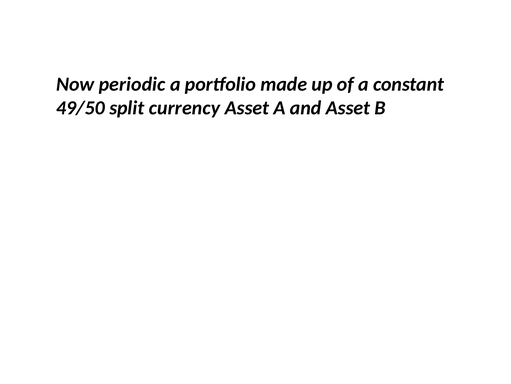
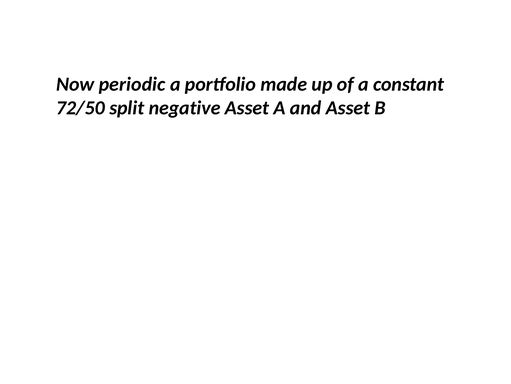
49/50: 49/50 -> 72/50 (81, 108)
currency: currency -> negative (185, 108)
